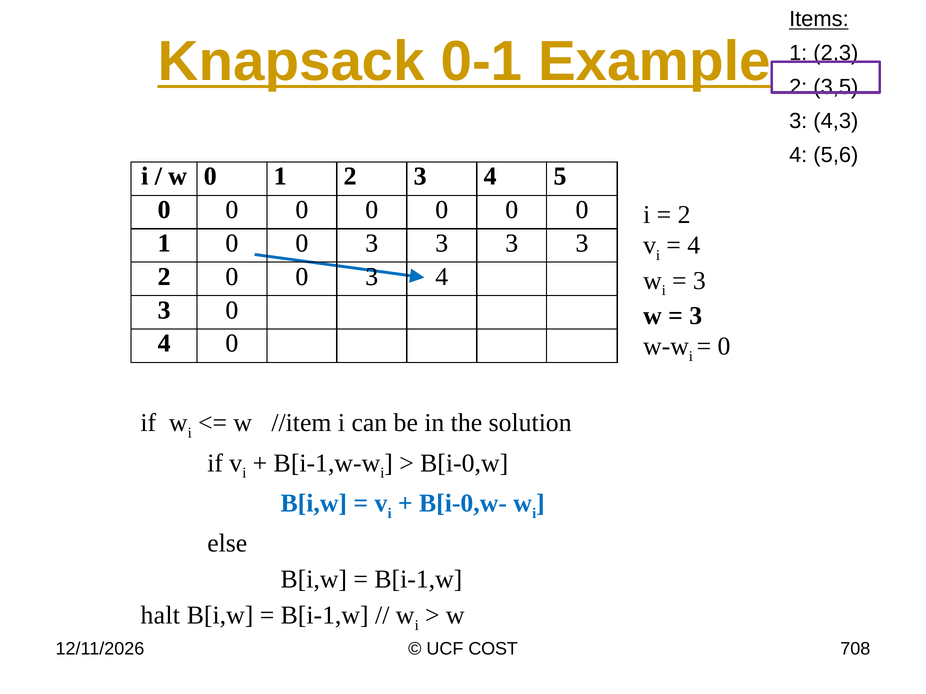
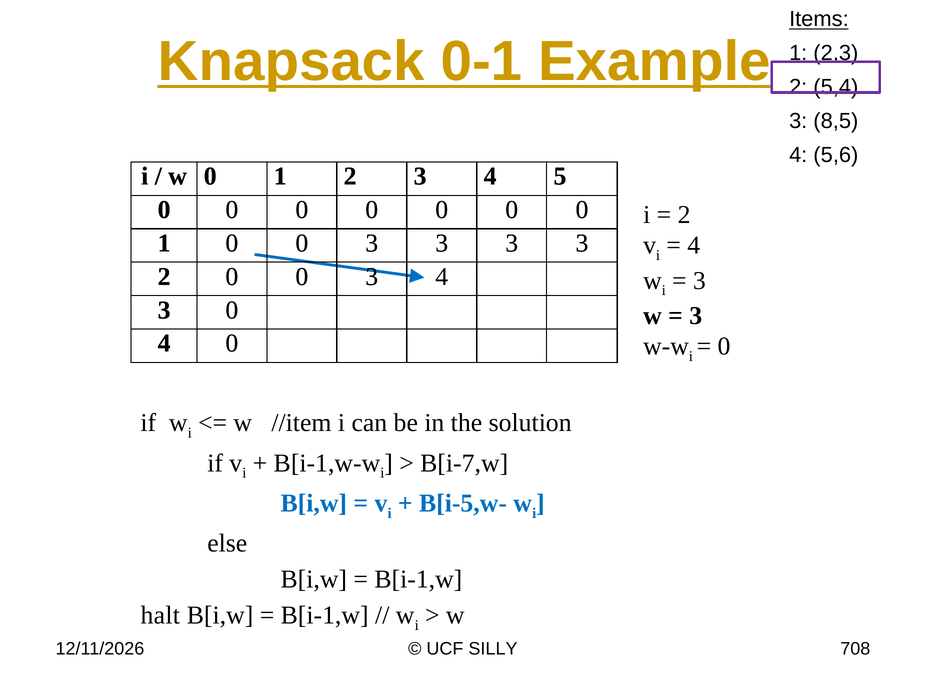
3,5: 3,5 -> 5,4 (836, 87)
4,3: 4,3 -> 8,5 (836, 121)
B[i-0,w: B[i-0,w -> B[i-7,w (464, 463)
B[i-0,w-: B[i-0,w- -> B[i-5,w- (463, 504)
COST: COST -> SILLY (493, 649)
